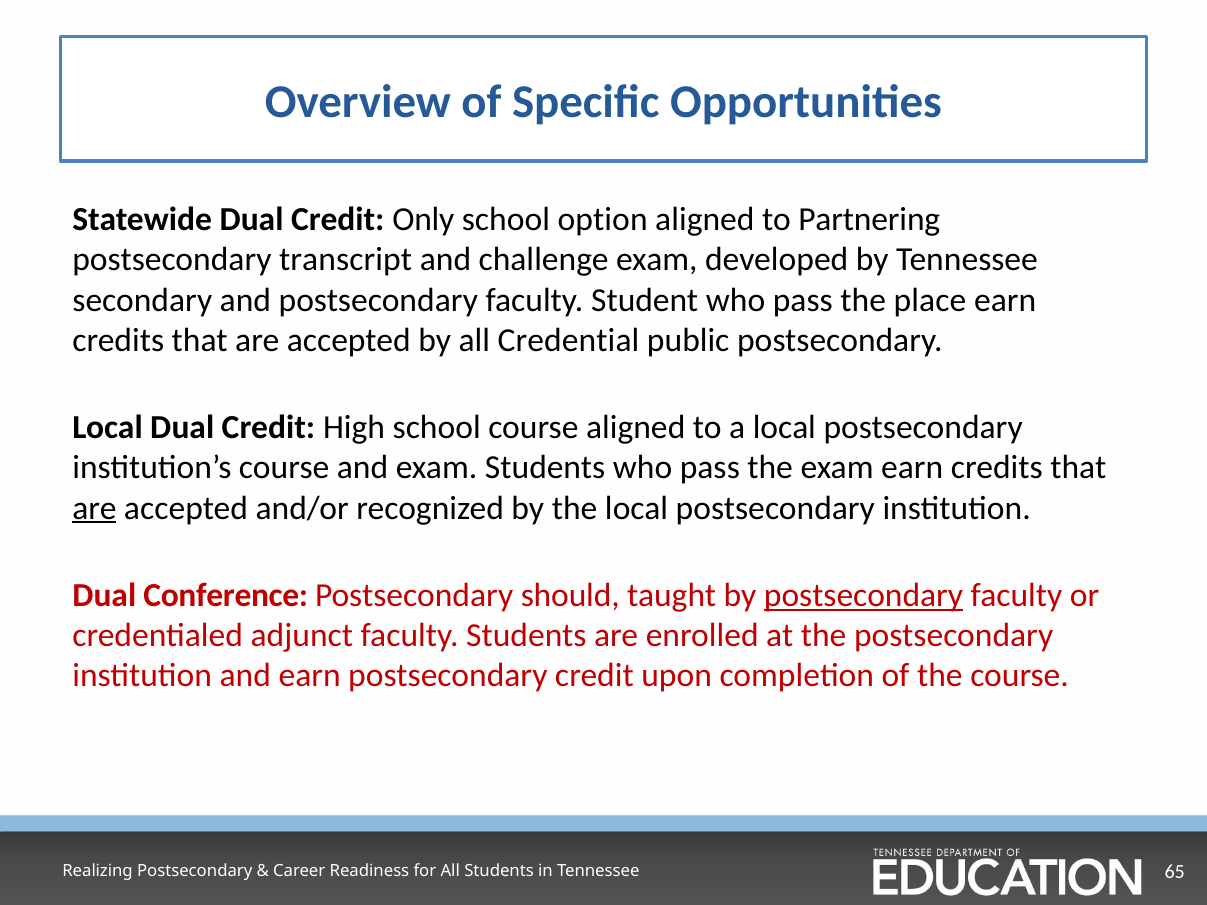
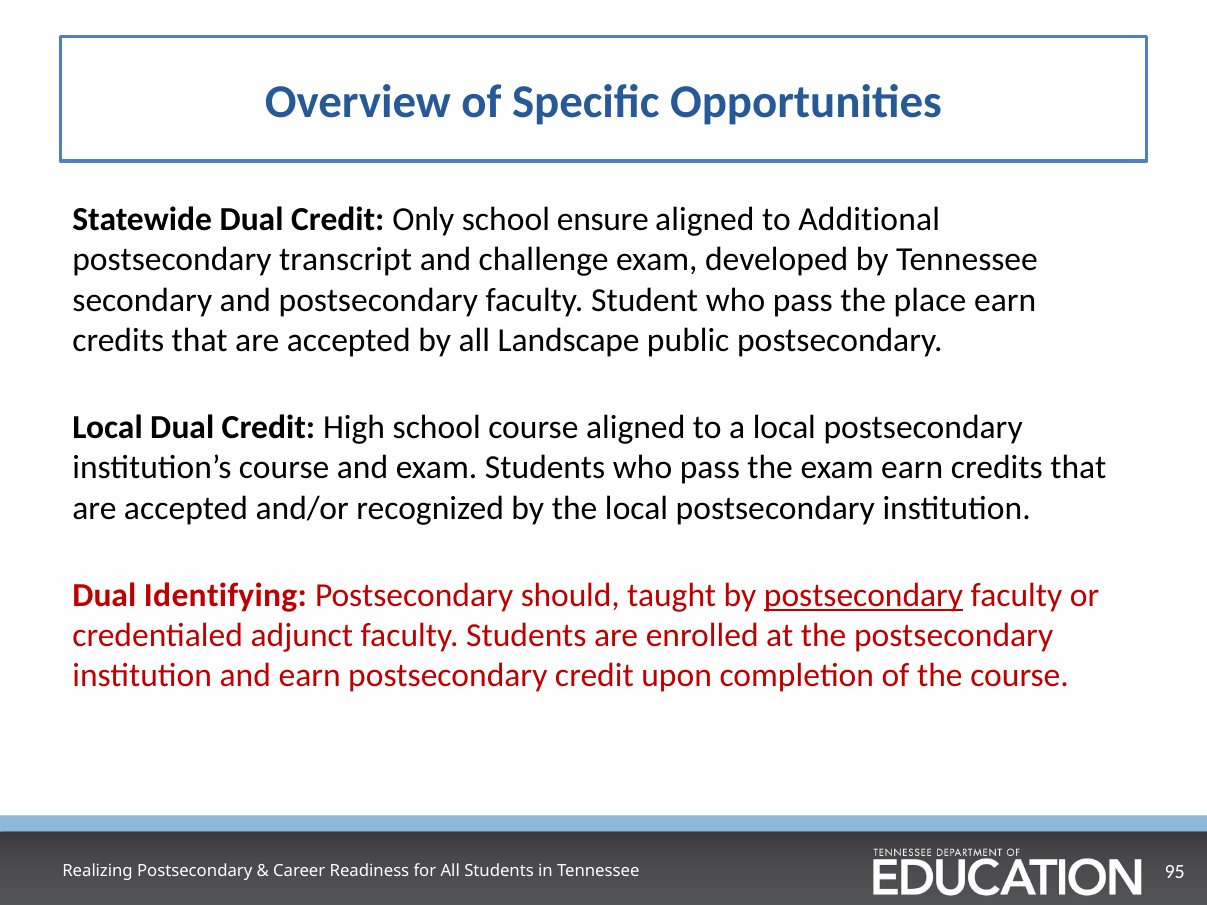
option: option -> ensure (603, 220)
Partnering: Partnering -> Additional (869, 220)
Credential: Credential -> Landscape (569, 340)
are underline: present -> none (95, 508)
Conference: Conference -> Identifying (225, 595)
65: 65 -> 95 (1175, 872)
